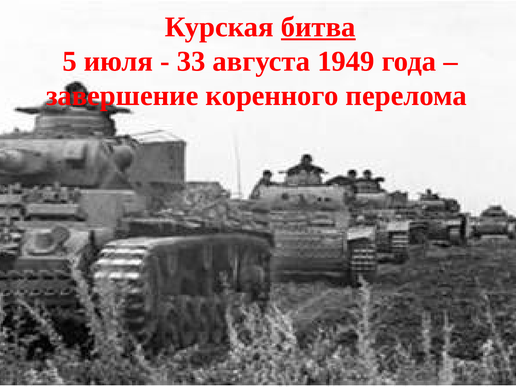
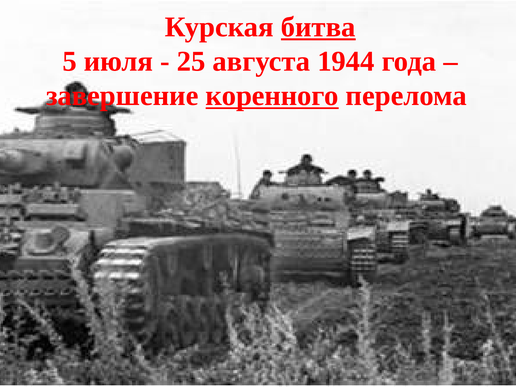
33: 33 -> 25 (191, 61)
1949: 1949 -> 1944 (346, 61)
коренного underline: none -> present (272, 96)
